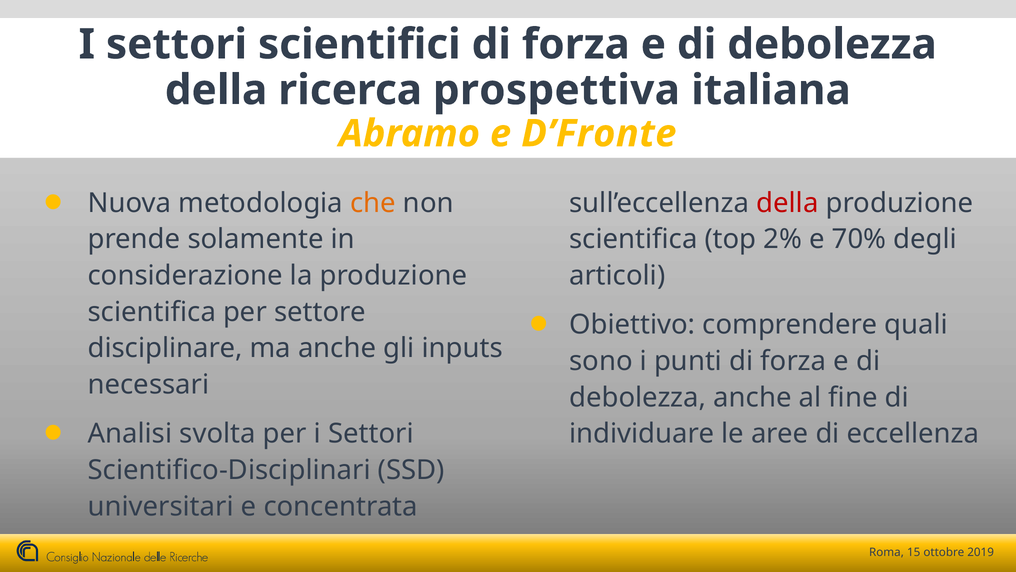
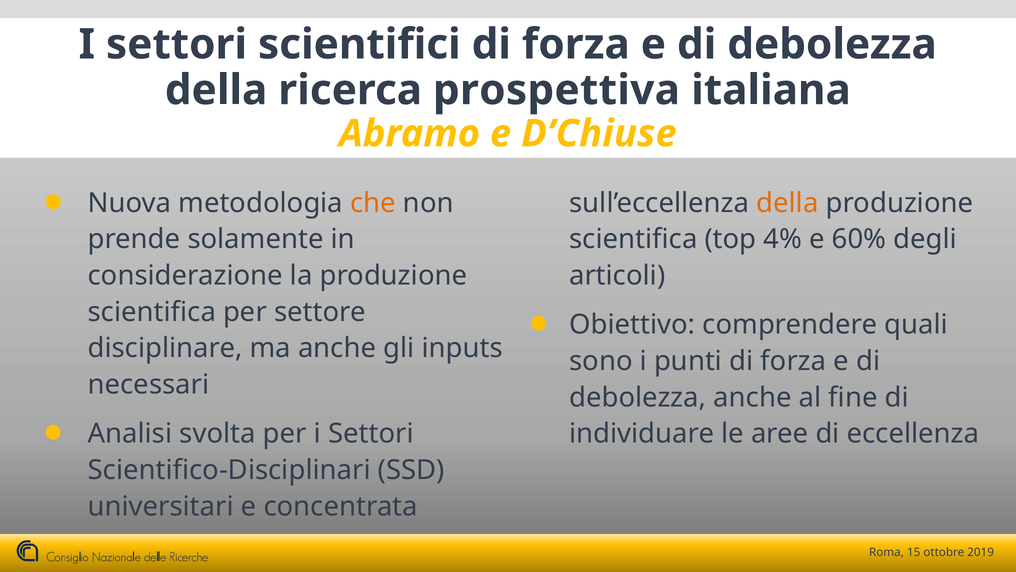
D’Fronte: D’Fronte -> D’Chiuse (599, 134)
della colour: red -> orange (787, 203)
2%: 2% -> 4% (783, 239)
70%: 70% -> 60% (859, 239)
